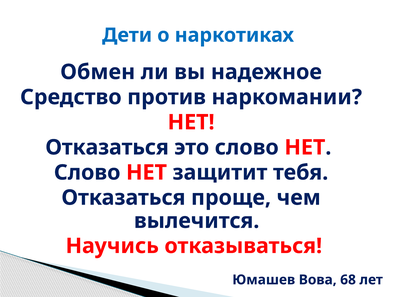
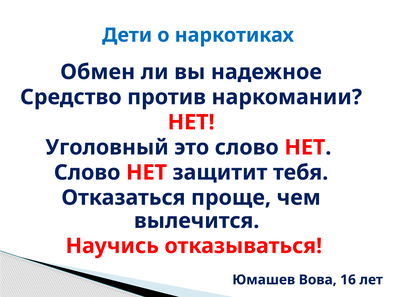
Отказаться: Отказаться -> Уголовный (107, 147)
68: 68 -> 16 (348, 280)
